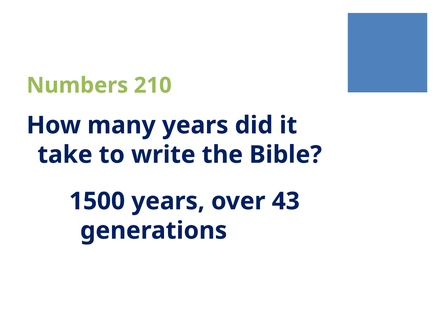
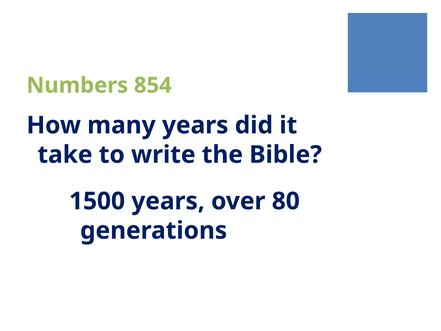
210: 210 -> 854 (153, 85)
43: 43 -> 80 (286, 201)
